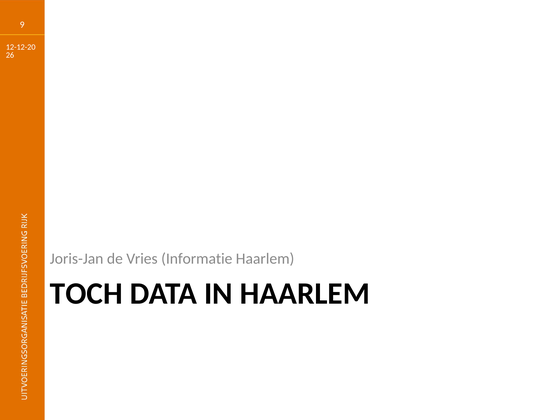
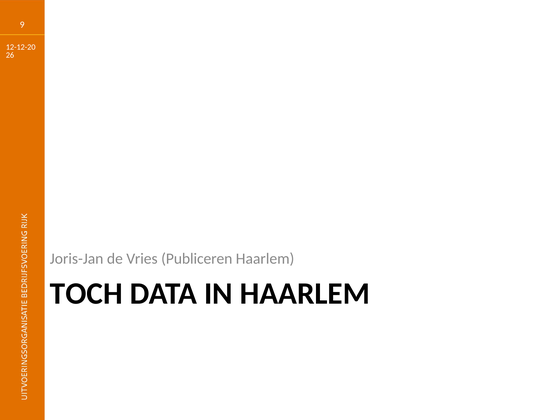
Informatie: Informatie -> Publiceren (197, 259)
